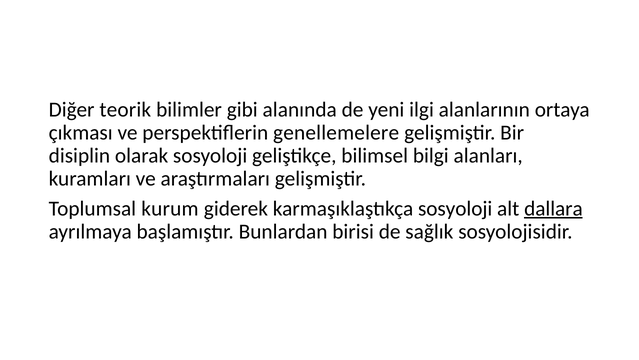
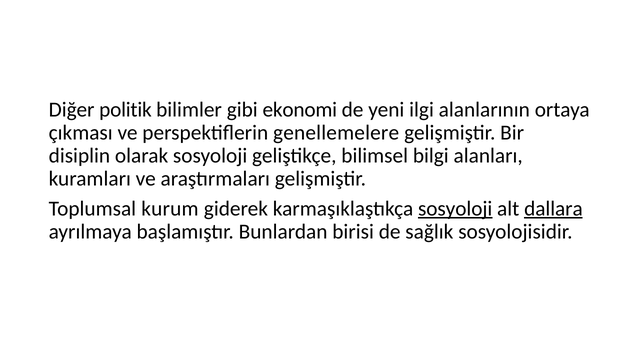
teorik: teorik -> politik (125, 109)
alanında: alanında -> ekonomi (300, 109)
sosyoloji underline: none -> present (455, 208)
